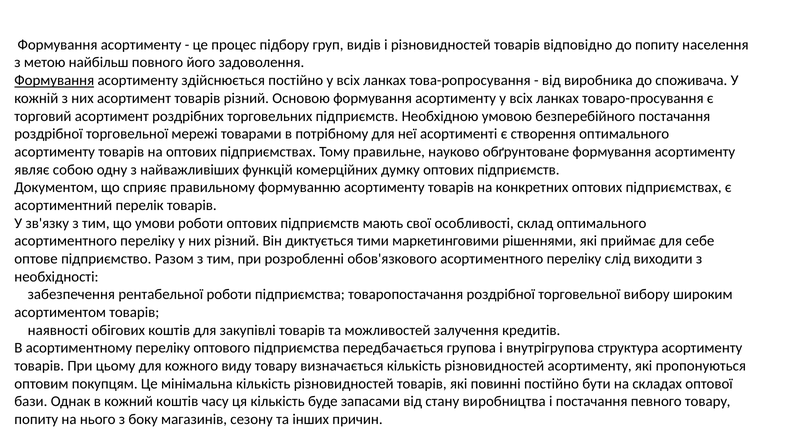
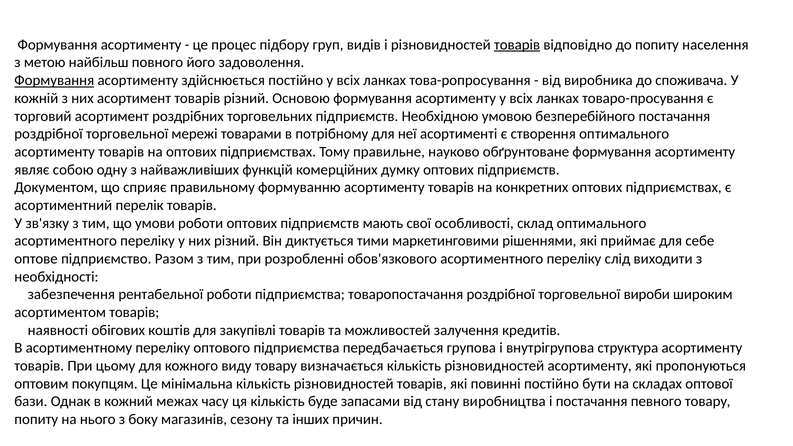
товарів underline: none -> present (517, 45)
вибору: вибору -> вироби (647, 295)
кожний коштів: коштів -> межах (177, 402)
